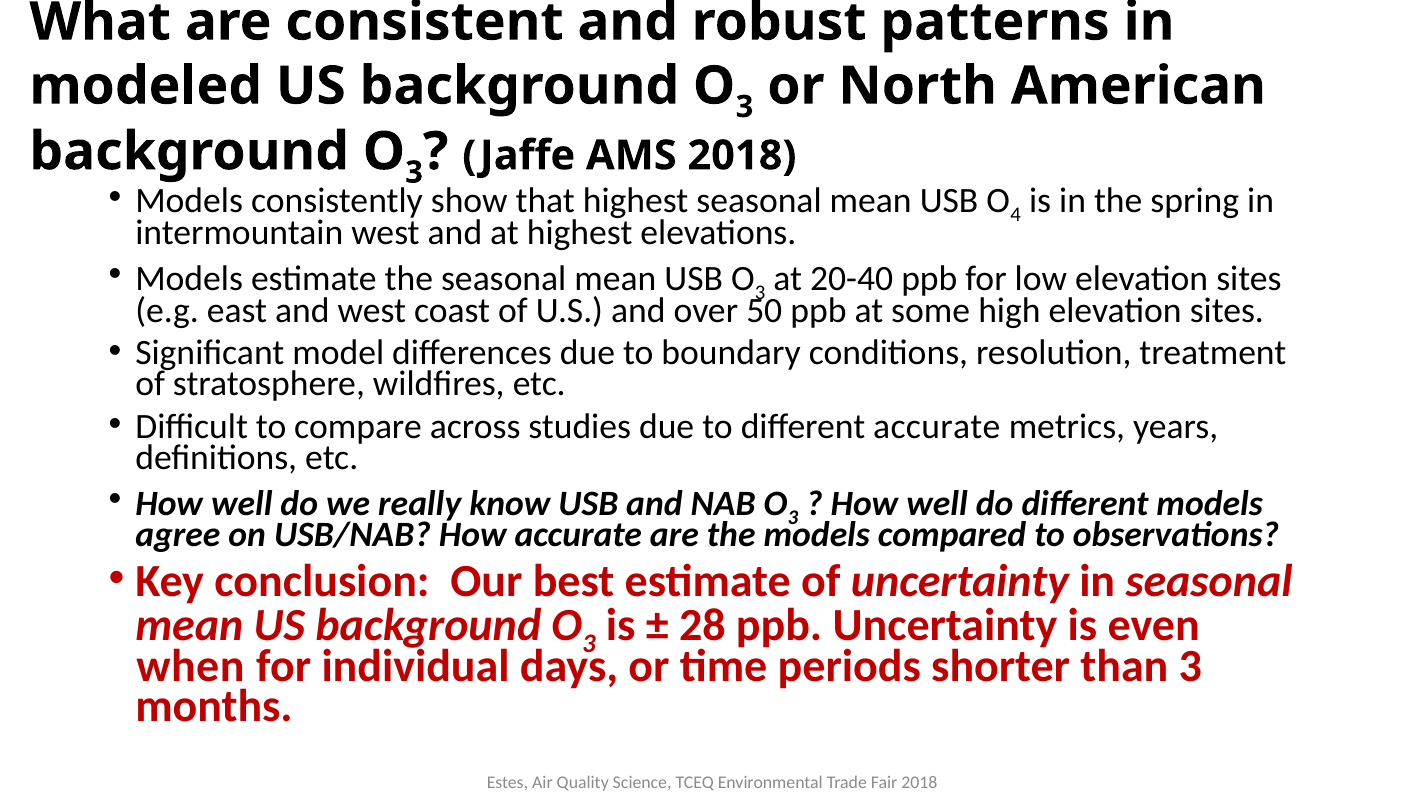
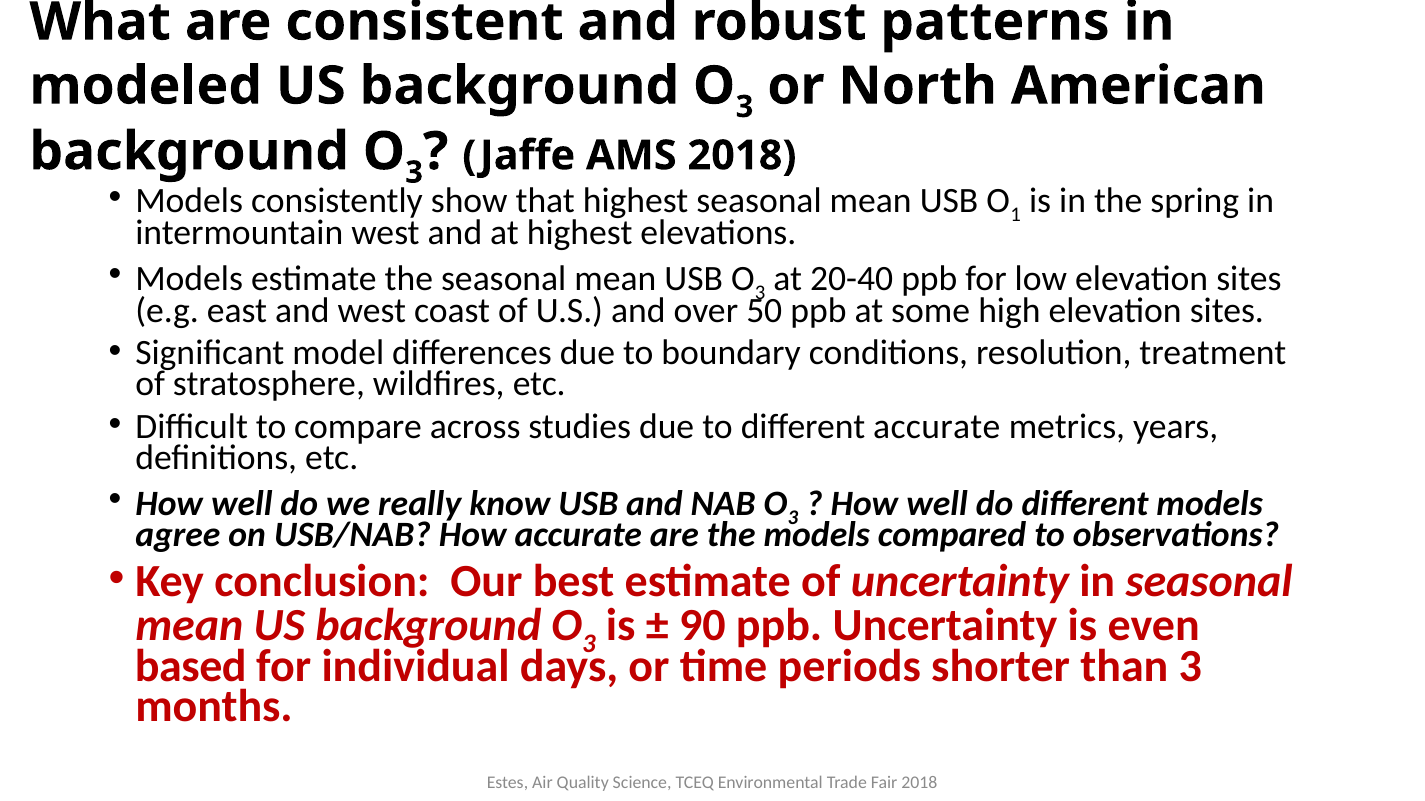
4: 4 -> 1 (1016, 215)
28: 28 -> 90 (702, 626)
when: when -> based (191, 667)
